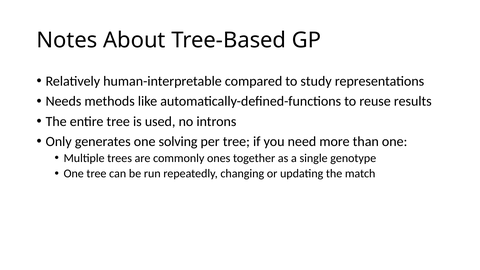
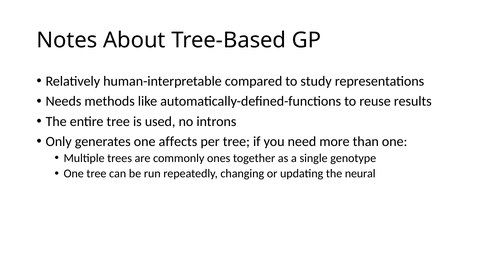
solving: solving -> affects (178, 142)
match: match -> neural (360, 174)
